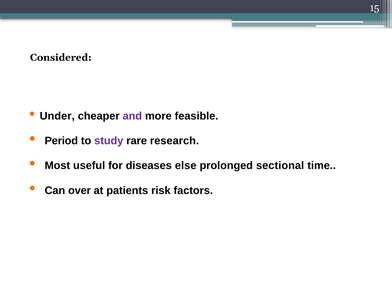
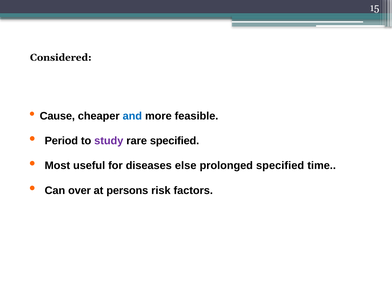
Under: Under -> Cause (57, 116)
and colour: purple -> blue (132, 116)
rare research: research -> specified (175, 141)
prolonged sectional: sectional -> specified (280, 166)
patients: patients -> persons (127, 190)
